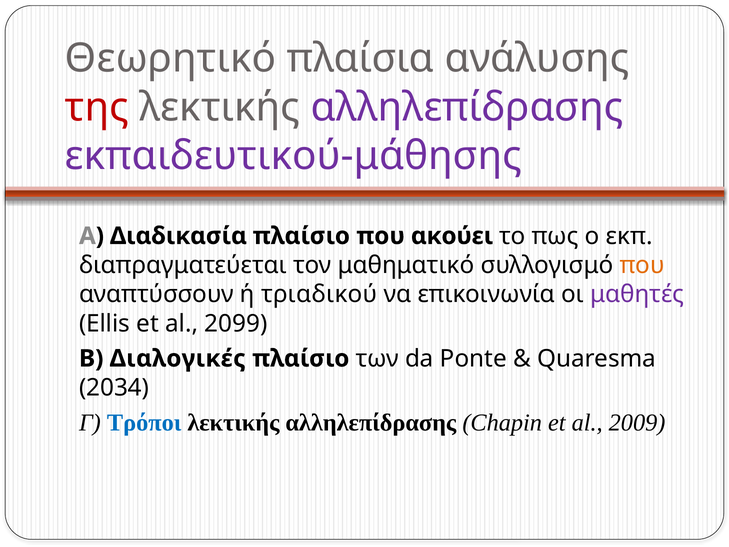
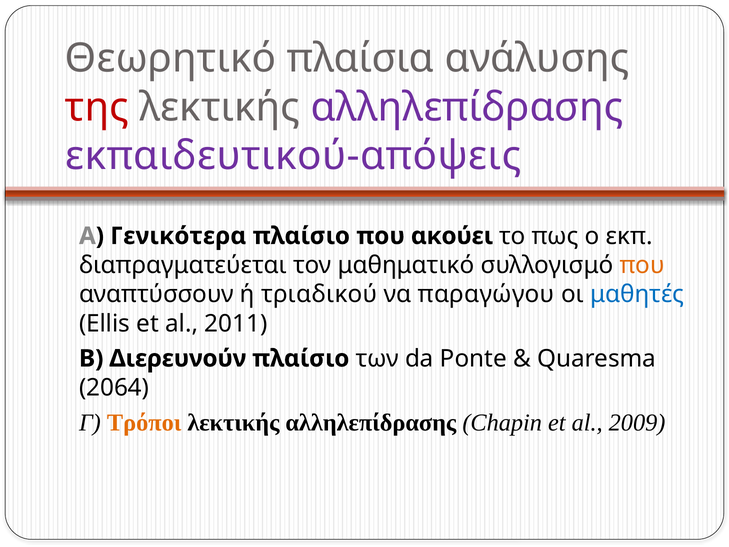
εκπαιδευτικού-μάθησης: εκπαιδευτικού-μάθησης -> εκπαιδευτικού-απόψεις (293, 156)
Διαδικασία: Διαδικασία -> Γενικότερα (178, 236)
επικοινωνία: επικοινωνία -> παραγώγου (486, 294)
μαθητές colour: purple -> blue (637, 294)
2099: 2099 -> 2011 (236, 323)
Διαλογικές: Διαλογικές -> Διερευνούν (178, 358)
2034: 2034 -> 2064 (114, 388)
Τρόποι colour: blue -> orange (144, 423)
